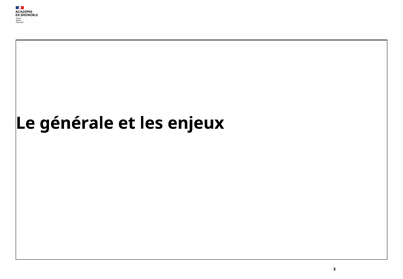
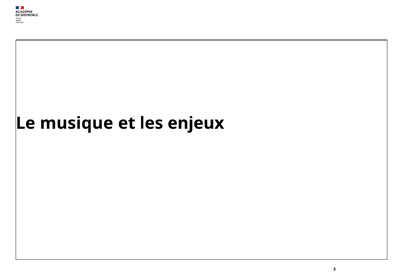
générale: générale -> musique (77, 123)
